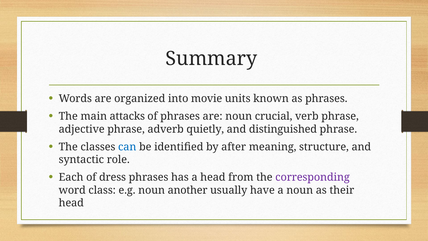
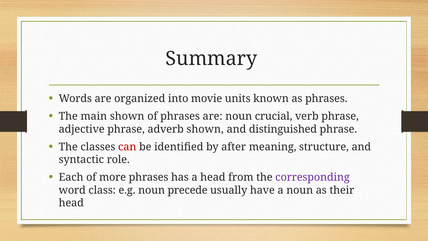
main attacks: attacks -> shown (127, 116)
adverb quietly: quietly -> shown (205, 129)
can colour: blue -> red (127, 147)
dress: dress -> more (113, 177)
another: another -> precede (188, 190)
